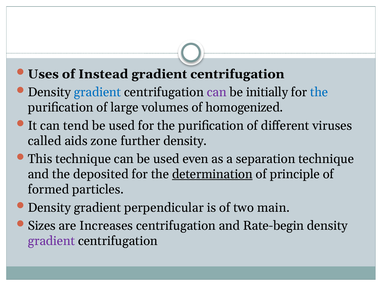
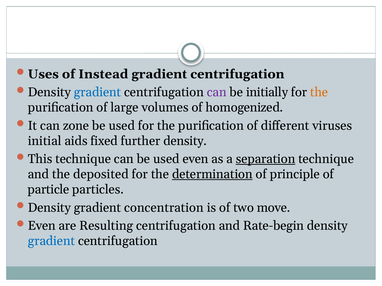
the colour: blue -> orange (319, 92)
tend: tend -> zone (76, 126)
called: called -> initial (45, 141)
zone: zone -> fixed (104, 141)
separation underline: none -> present (266, 159)
formed: formed -> particle (49, 190)
perpendicular: perpendicular -> concentration (164, 208)
main: main -> move (274, 208)
Sizes: Sizes -> Even (42, 226)
Increases: Increases -> Resulting (106, 226)
gradient colour: purple -> blue (51, 241)
